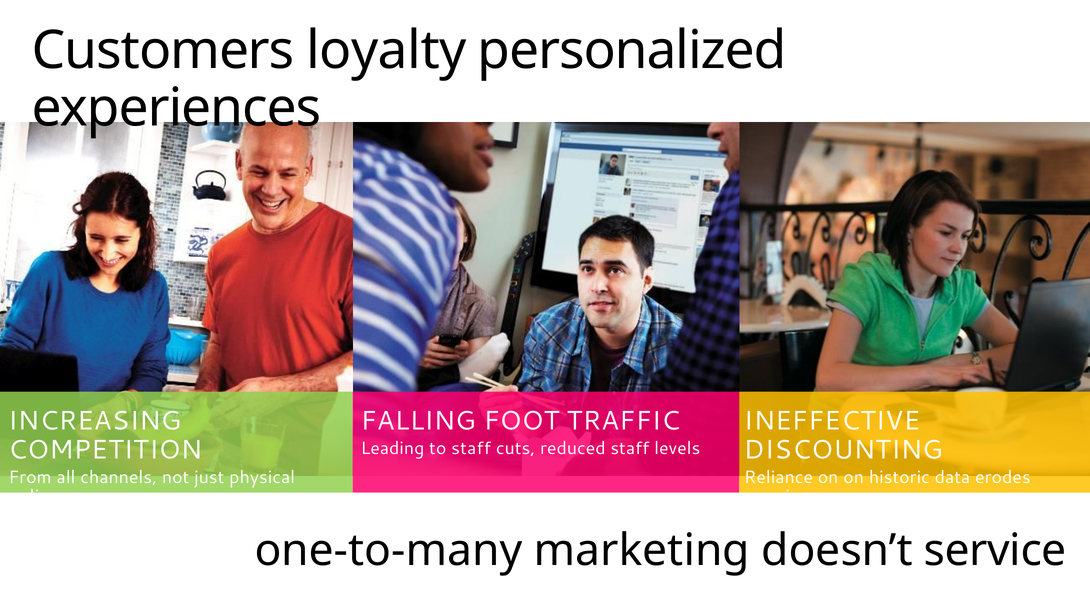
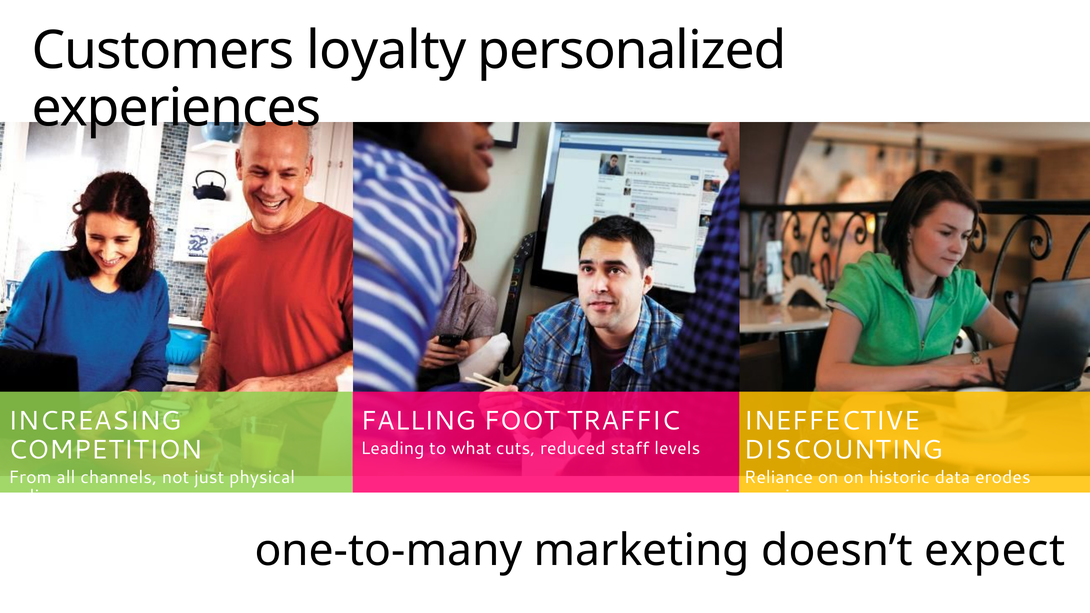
to staff: staff -> what (471, 449)
service: service -> expect (995, 551)
